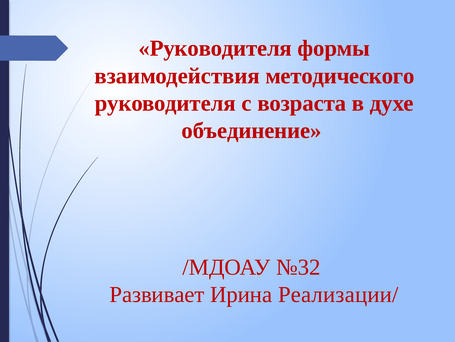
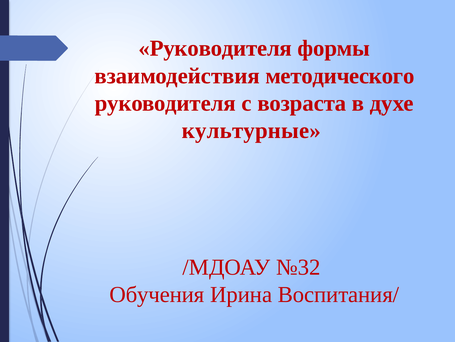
объединение: объединение -> культурные (251, 130)
Развивает: Развивает -> Обучения (157, 294)
Реализации/: Реализации/ -> Воспитания/ (338, 294)
